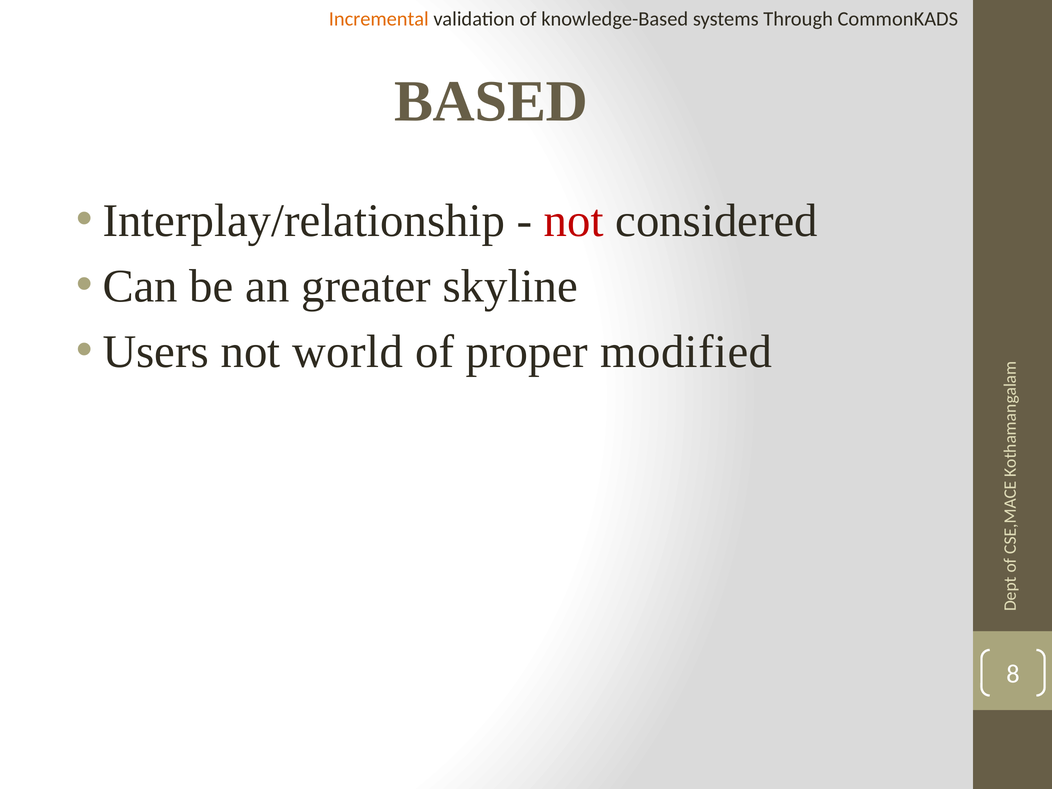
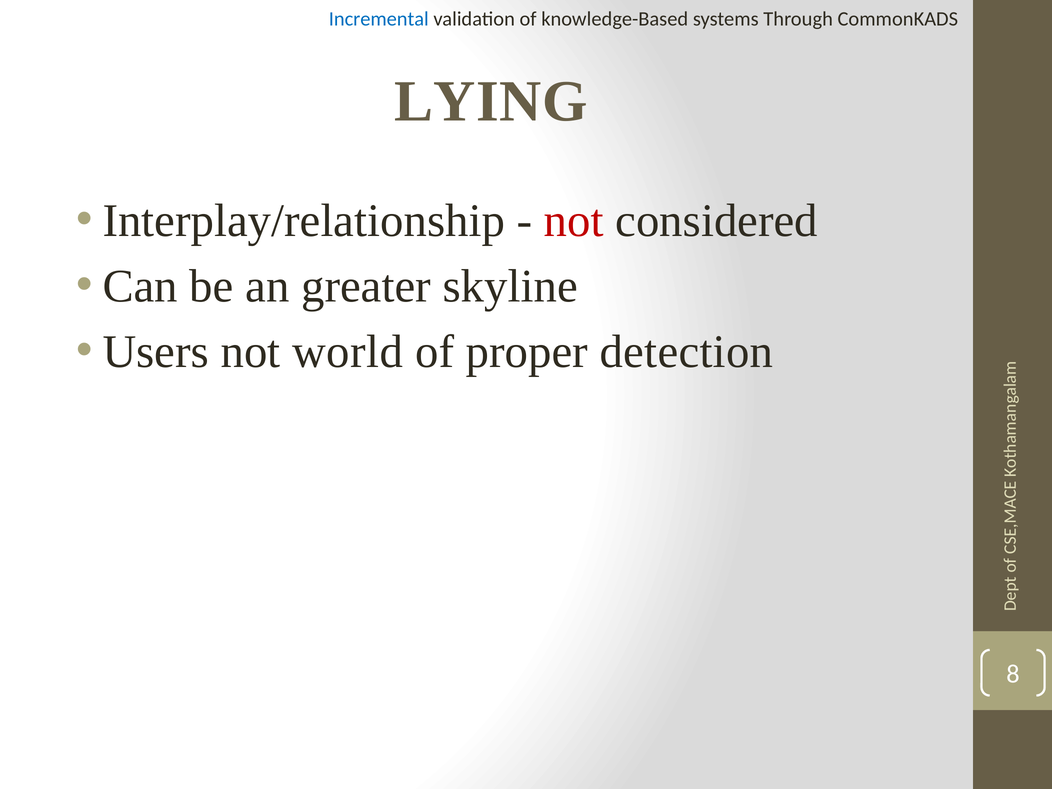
Incremental colour: orange -> blue (379, 19)
BASED: BASED -> LYING (491, 101)
modified: modified -> detection (686, 352)
